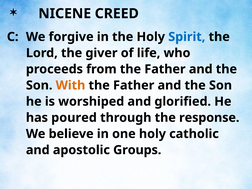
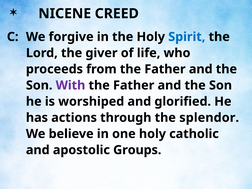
With colour: orange -> purple (71, 85)
poured: poured -> actions (74, 118)
response: response -> splendor (209, 118)
